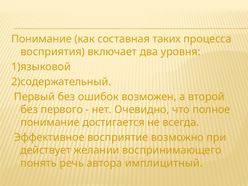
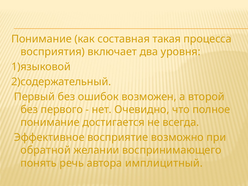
таких: таких -> такая (167, 39)
действует: действует -> обратной (46, 150)
